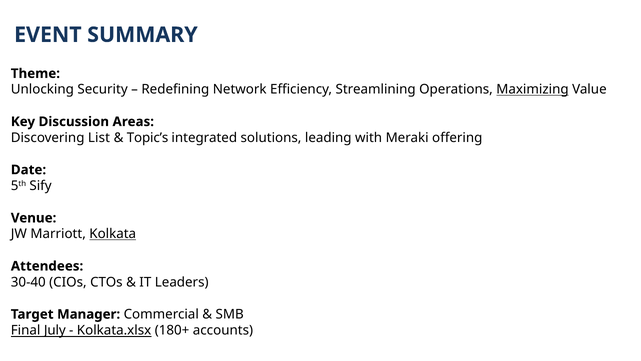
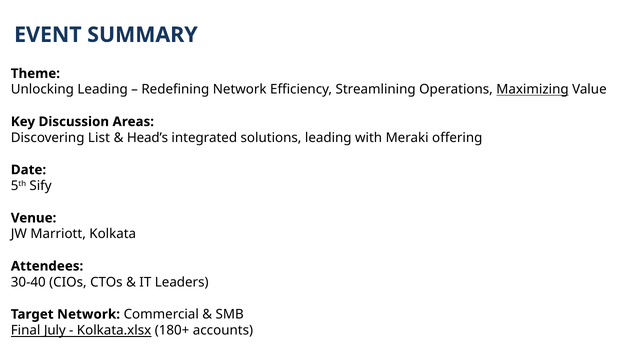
Unlocking Security: Security -> Leading (103, 89)
Topic’s: Topic’s -> Head’s (148, 138)
Kolkata underline: present -> none (113, 234)
Target Manager: Manager -> Network (89, 314)
